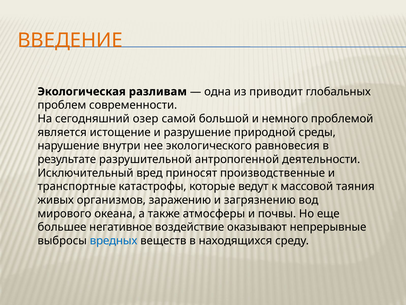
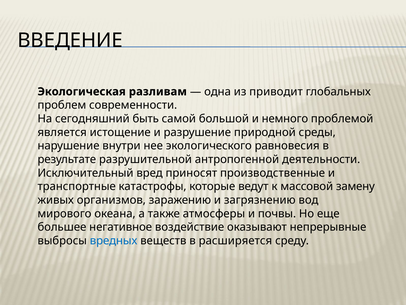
ВВЕДЕНИЕ colour: orange -> black (70, 40)
озер: озер -> быть (146, 119)
таяния: таяния -> замену (355, 186)
находящихся: находящихся -> расширяется (235, 240)
